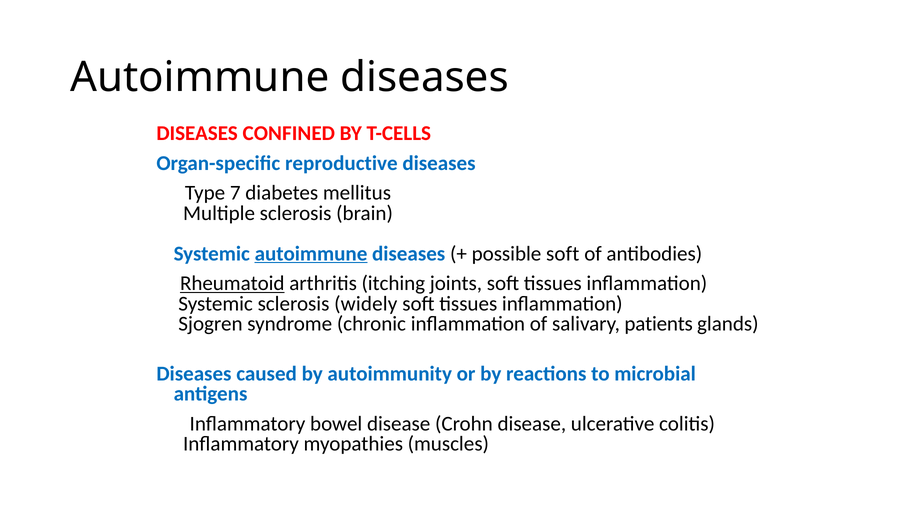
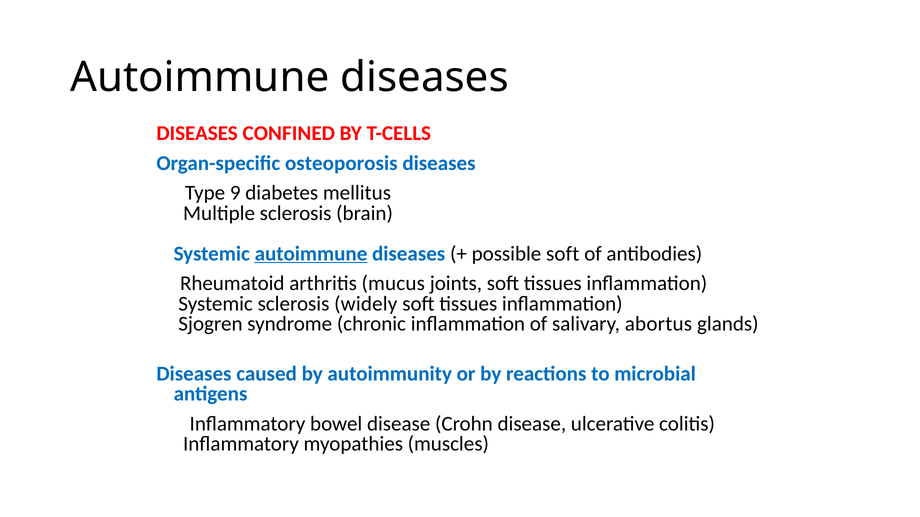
reproductive: reproductive -> osteoporosis (341, 163)
7: 7 -> 9 (235, 193)
Rheumatoid underline: present -> none (232, 284)
itching: itching -> mucus (393, 284)
patients: patients -> abortus (658, 324)
